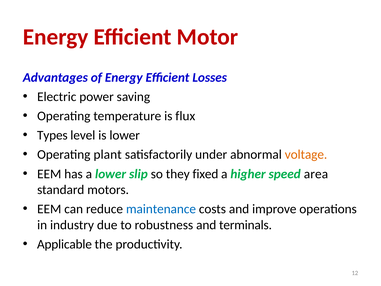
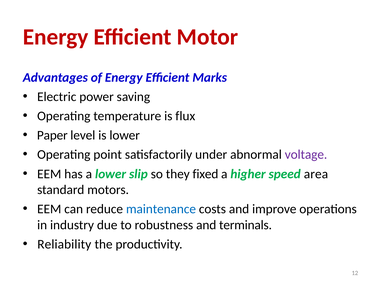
Losses: Losses -> Marks (210, 77)
Types: Types -> Paper (52, 135)
plant: plant -> point (108, 154)
voltage colour: orange -> purple (306, 154)
Applicable: Applicable -> Reliability (64, 244)
